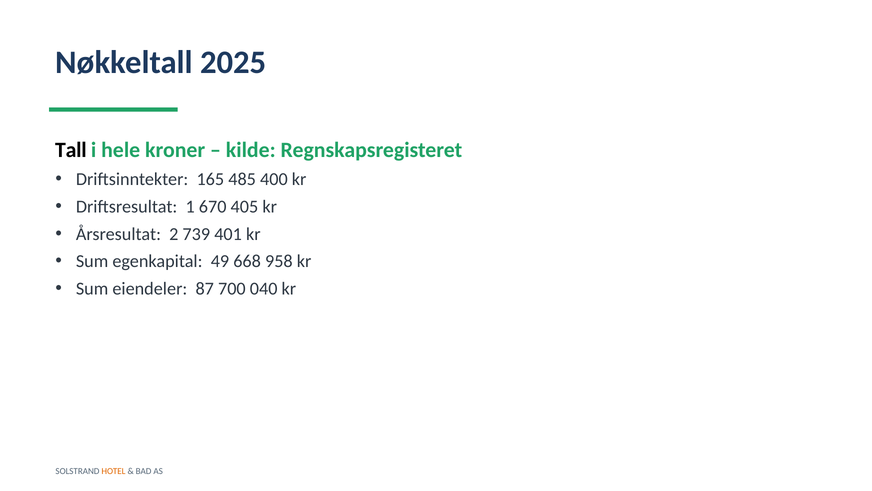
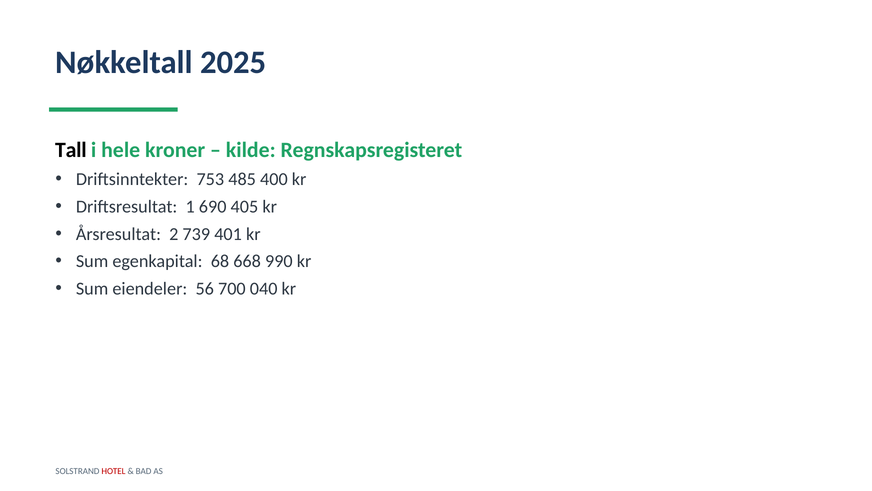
165: 165 -> 753 (210, 179)
670: 670 -> 690 (213, 207)
49: 49 -> 68 (220, 261)
958: 958 -> 990 (279, 261)
87: 87 -> 56 (205, 288)
HOTEL colour: orange -> red (113, 471)
